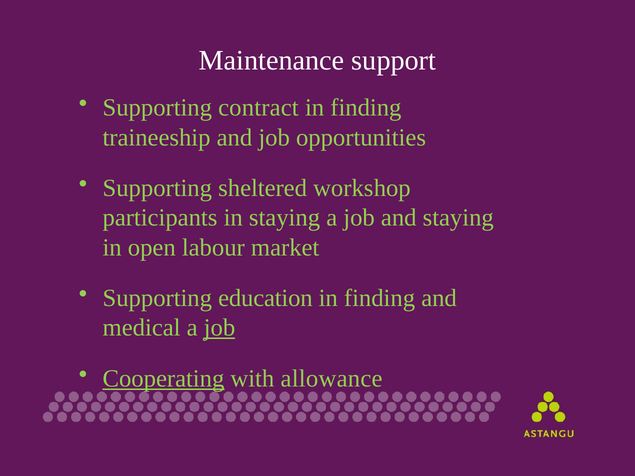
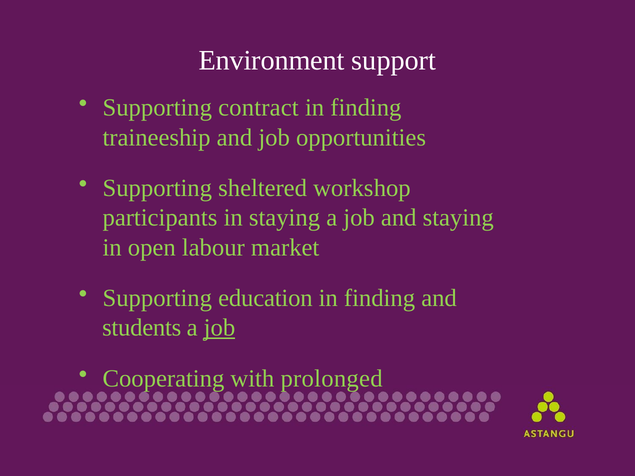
Maintenance: Maintenance -> Environment (272, 61)
medical: medical -> students (142, 328)
Cooperating underline: present -> none (163, 379)
allowance: allowance -> prolonged (332, 379)
